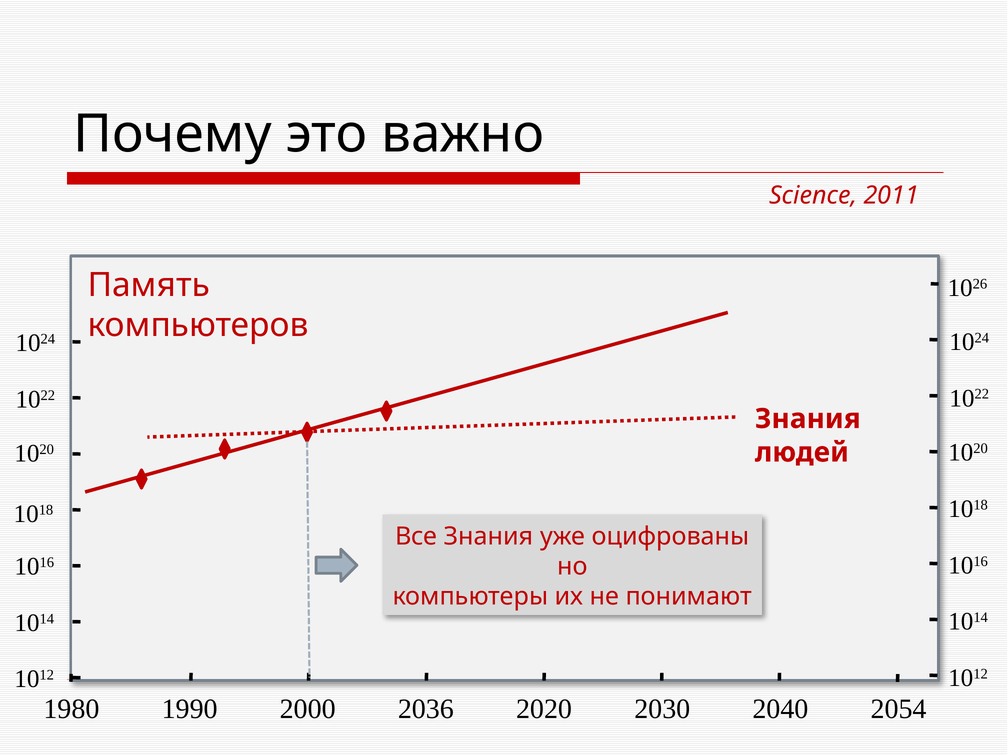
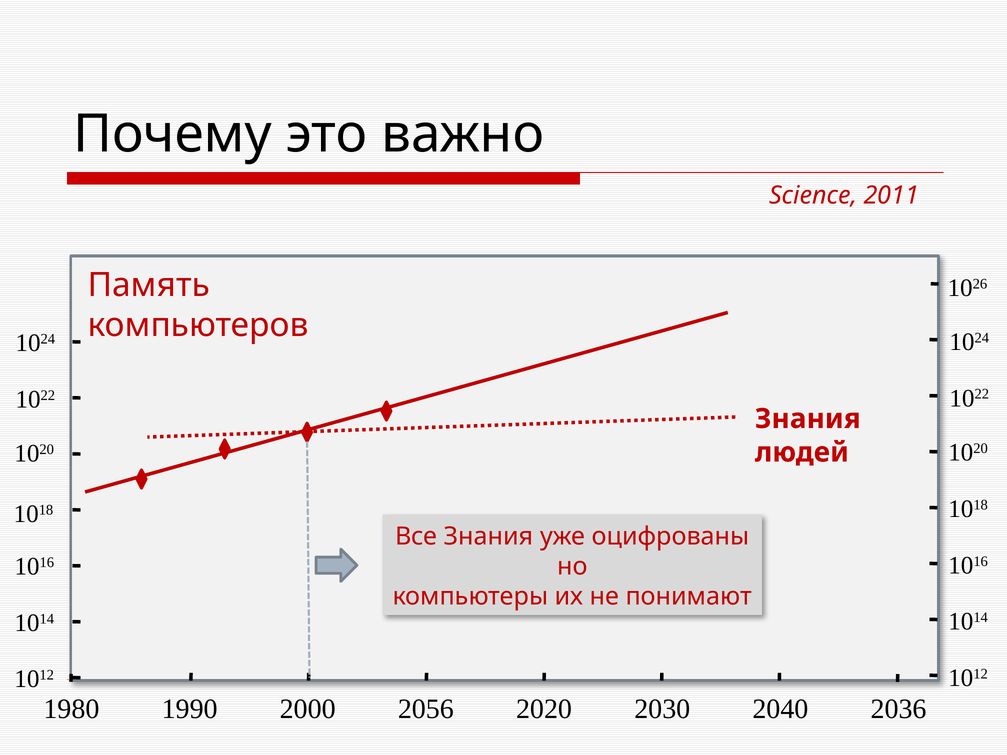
2036: 2036 -> 2056 (426, 709)
2054: 2054 -> 2036 (899, 709)
